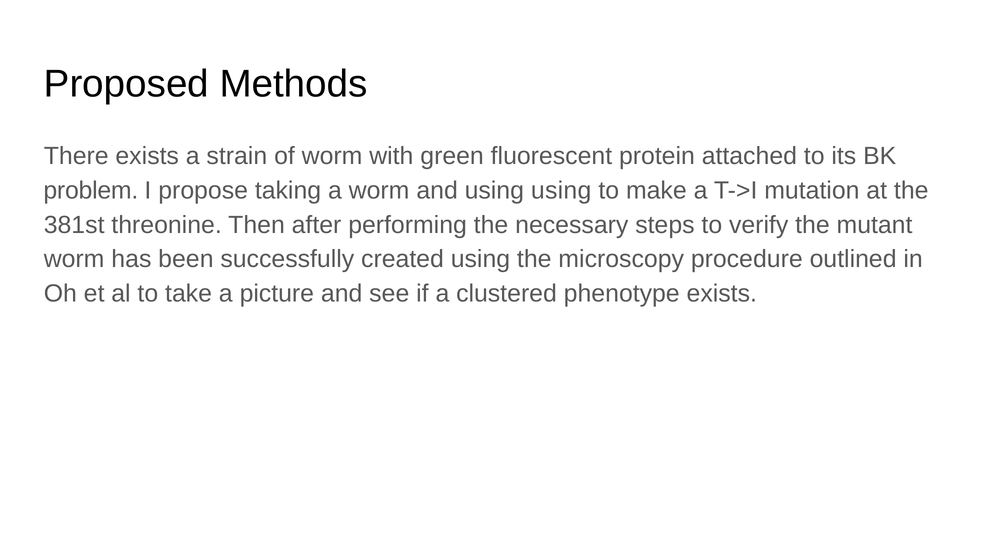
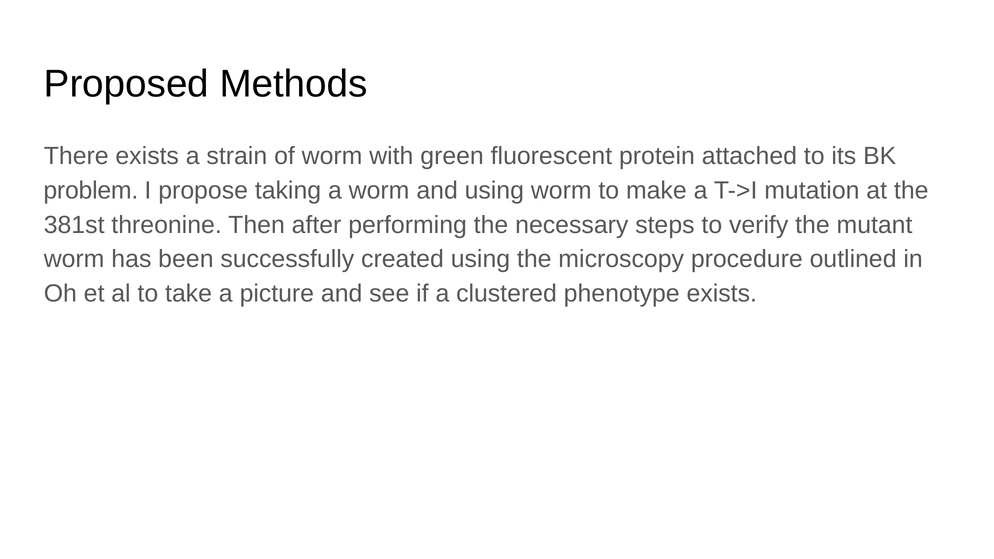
using using: using -> worm (561, 191)
